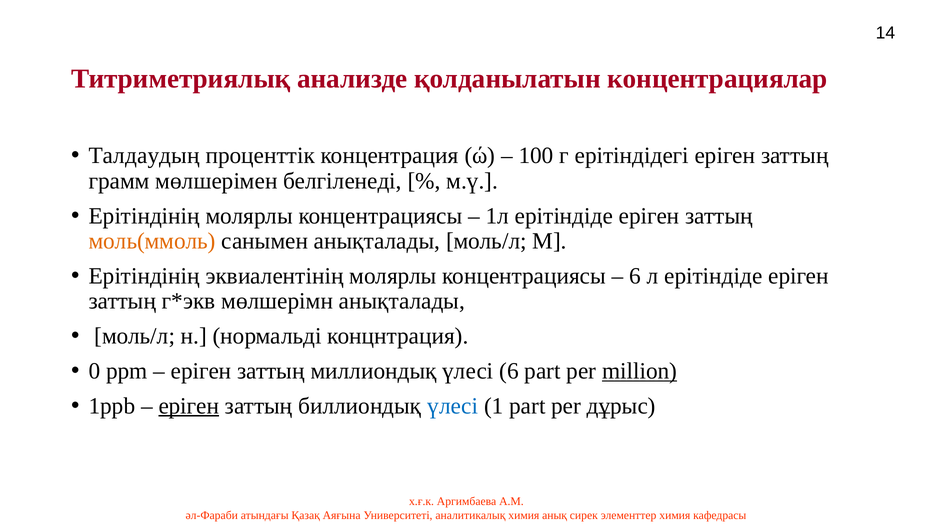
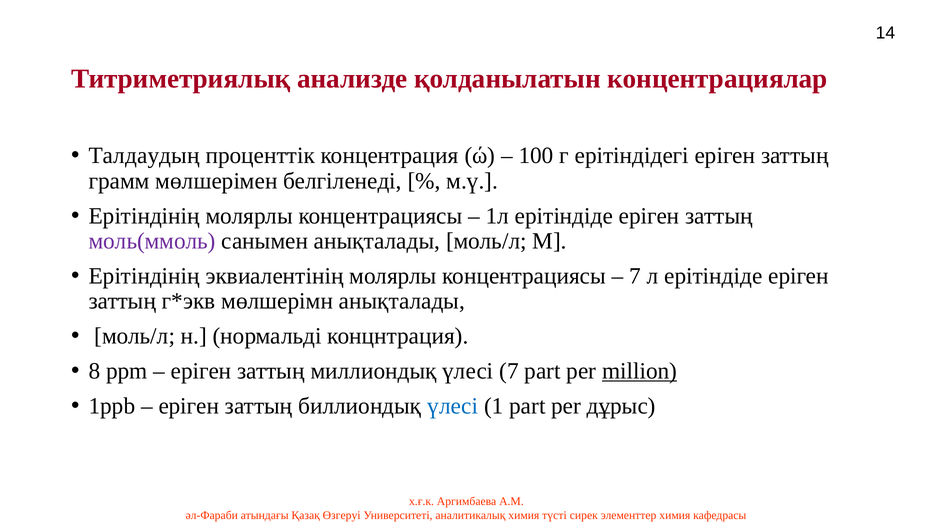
моль(ммоль colour: orange -> purple (152, 241)
6: 6 -> 7 (635, 276)
0: 0 -> 8 (94, 371)
үлесі 6: 6 -> 7 (509, 371)
еріген underline: present -> none (189, 406)
Аяғына: Аяғына -> Өзгеруі (342, 515)
анық: анық -> түсті (555, 515)
